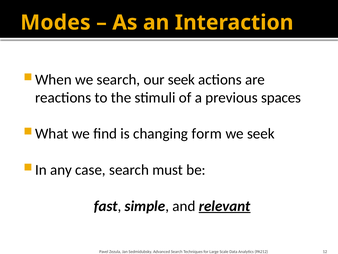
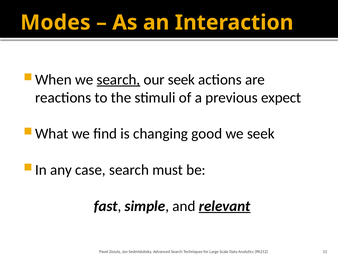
search underline: none -> present (118, 79)
spaces: spaces -> expect (281, 97)
form: form -> good (207, 134)
